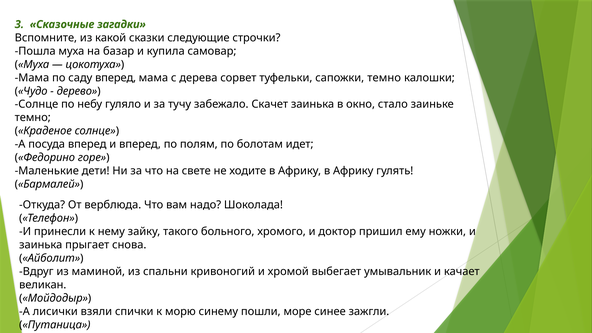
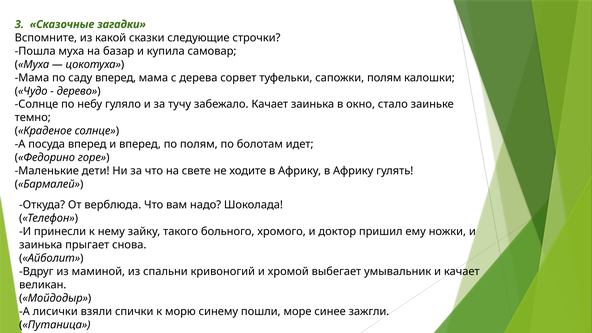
сапожки темно: темно -> полям (384, 78)
забежало Скачет: Скачет -> Качает (270, 104)
